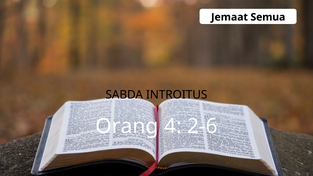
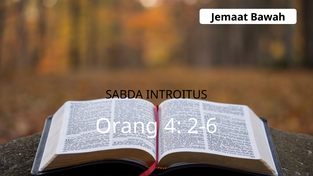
Semua: Semua -> Bawah (268, 17)
